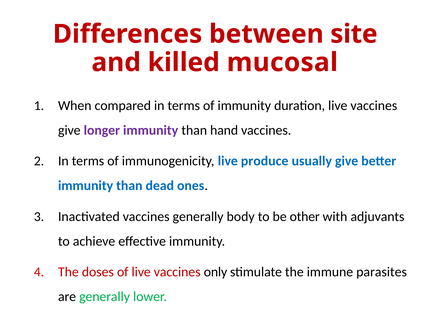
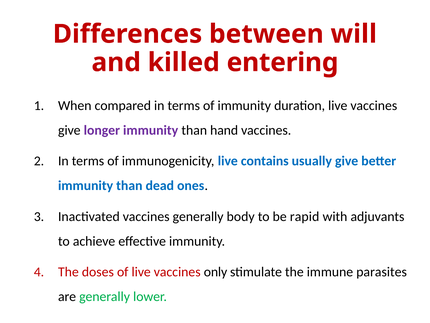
site: site -> will (354, 34)
mucosal: mucosal -> entering (283, 62)
produce: produce -> contains (265, 161)
other: other -> rapid (305, 216)
